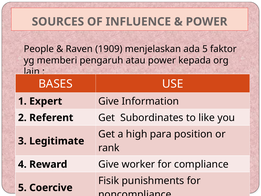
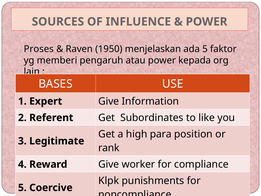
People: People -> Proses (39, 49)
1909: 1909 -> 1950 (109, 49)
Fisik: Fisik -> Klpk (109, 181)
